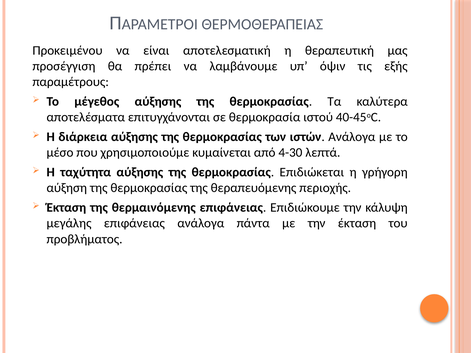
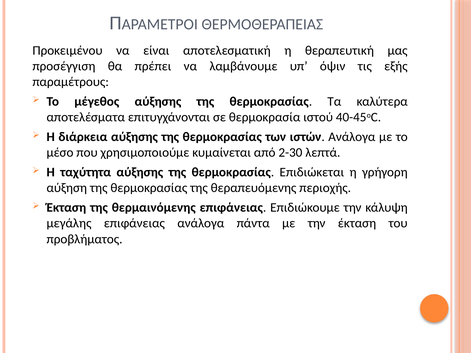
4-30: 4-30 -> 2-30 (290, 153)
